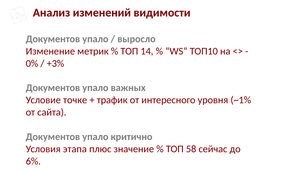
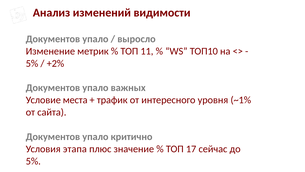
14: 14 -> 11 (147, 51)
0%: 0% -> 5% (32, 63)
+3%: +3% -> +2% (55, 63)
точке: точке -> места (75, 100)
58: 58 -> 17 (191, 149)
6%: 6% -> 5% (33, 161)
